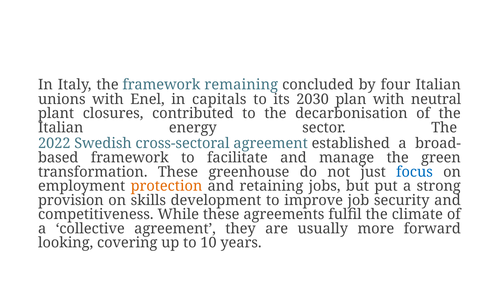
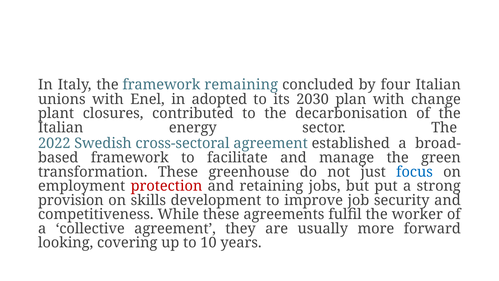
capitals: capitals -> adopted (219, 99)
neutral: neutral -> change (436, 99)
protection colour: orange -> red (166, 186)
climate: climate -> worker (417, 214)
